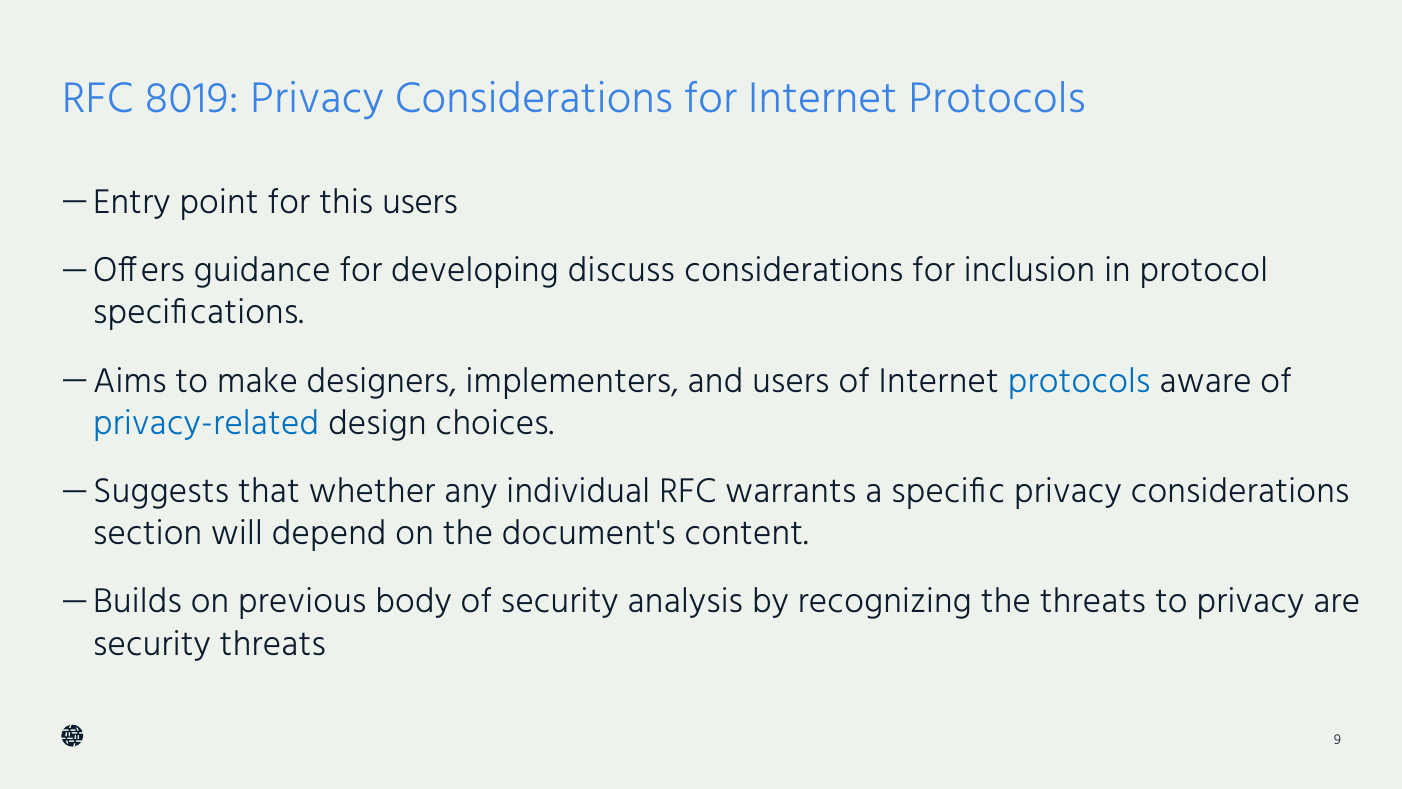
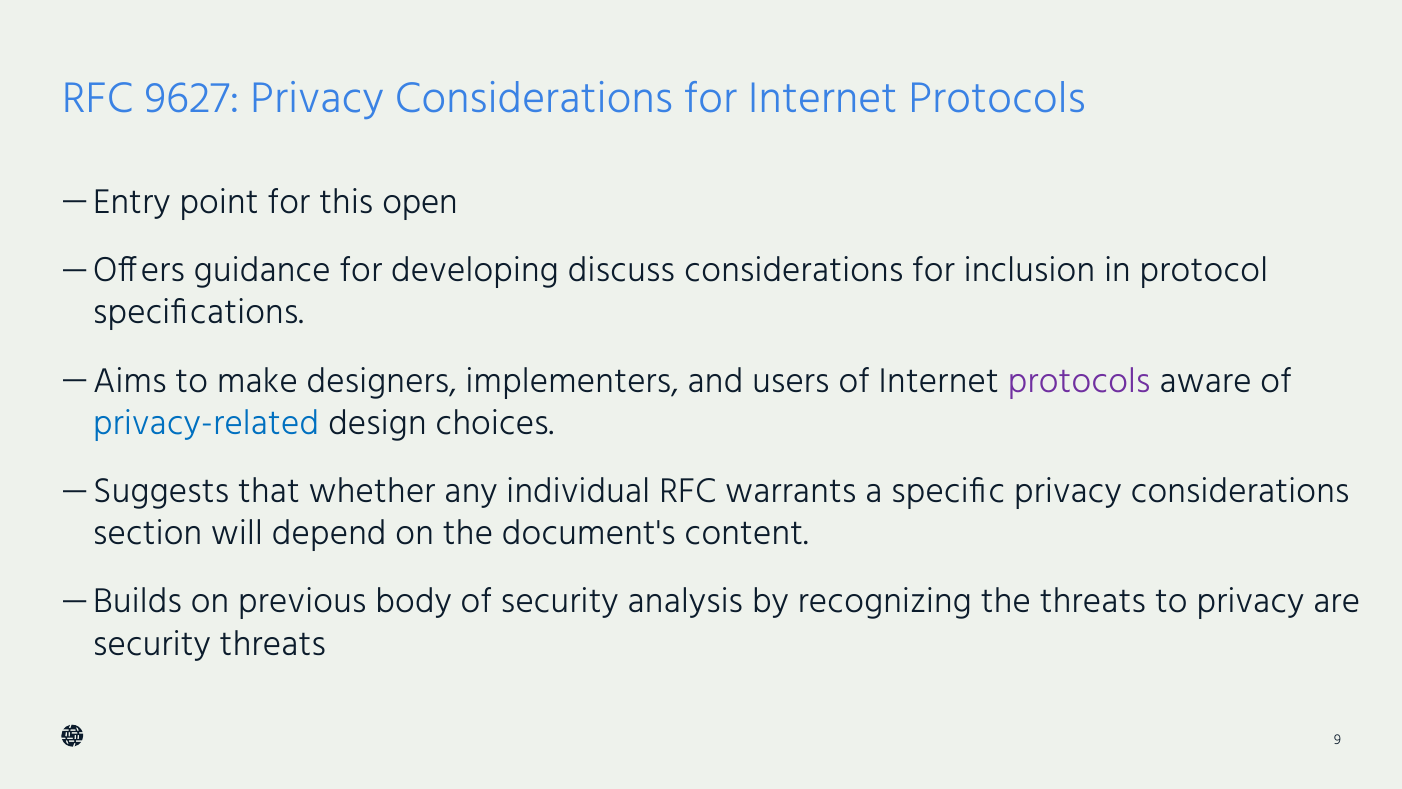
8019: 8019 -> 9627 (192, 98)
this users: users -> open (420, 202)
protocols colour: blue -> purple (1079, 380)
